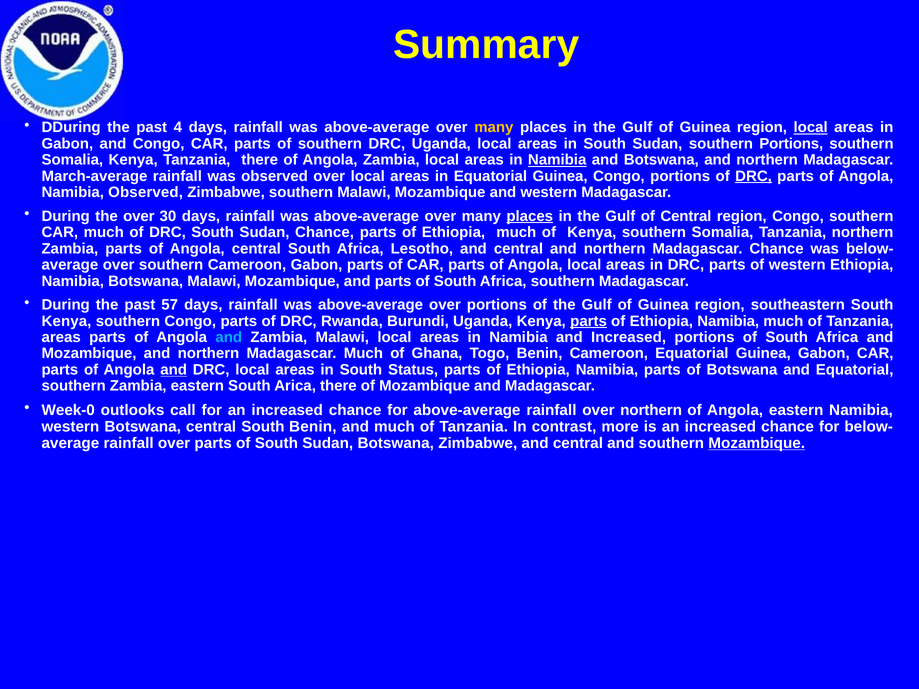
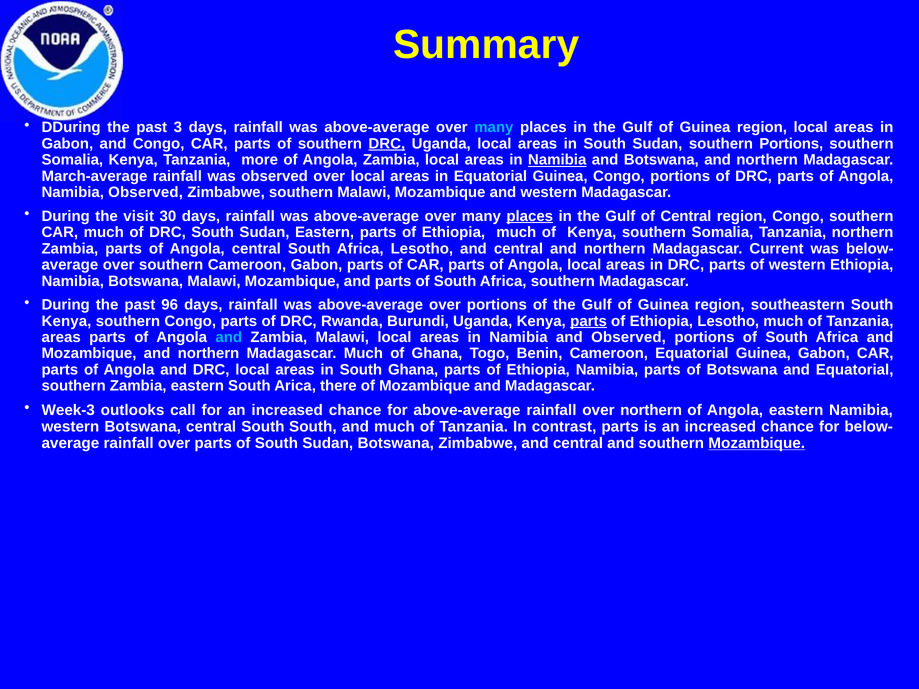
4: 4 -> 3 (178, 127)
many colour: yellow -> light blue (494, 127)
local underline: present -> none (811, 127)
DRC underline: none -> present (387, 144)
Tanzania there: there -> more (260, 160)
DRC underline: present -> none (754, 176)
the over: over -> visit (139, 216)
Sudan Chance: Chance -> Eastern (325, 232)
Madagascar Chance: Chance -> Current (777, 249)
57: 57 -> 96 (170, 305)
Namibia: Namibia -> Lesotho (728, 321)
and Increased: Increased -> Observed (629, 337)
and underline: present -> none (174, 370)
South Status: Status -> Ghana (413, 370)
Week-0: Week-0 -> Week-3 (68, 410)
South Benin: Benin -> South (313, 427)
contrast more: more -> parts (620, 427)
